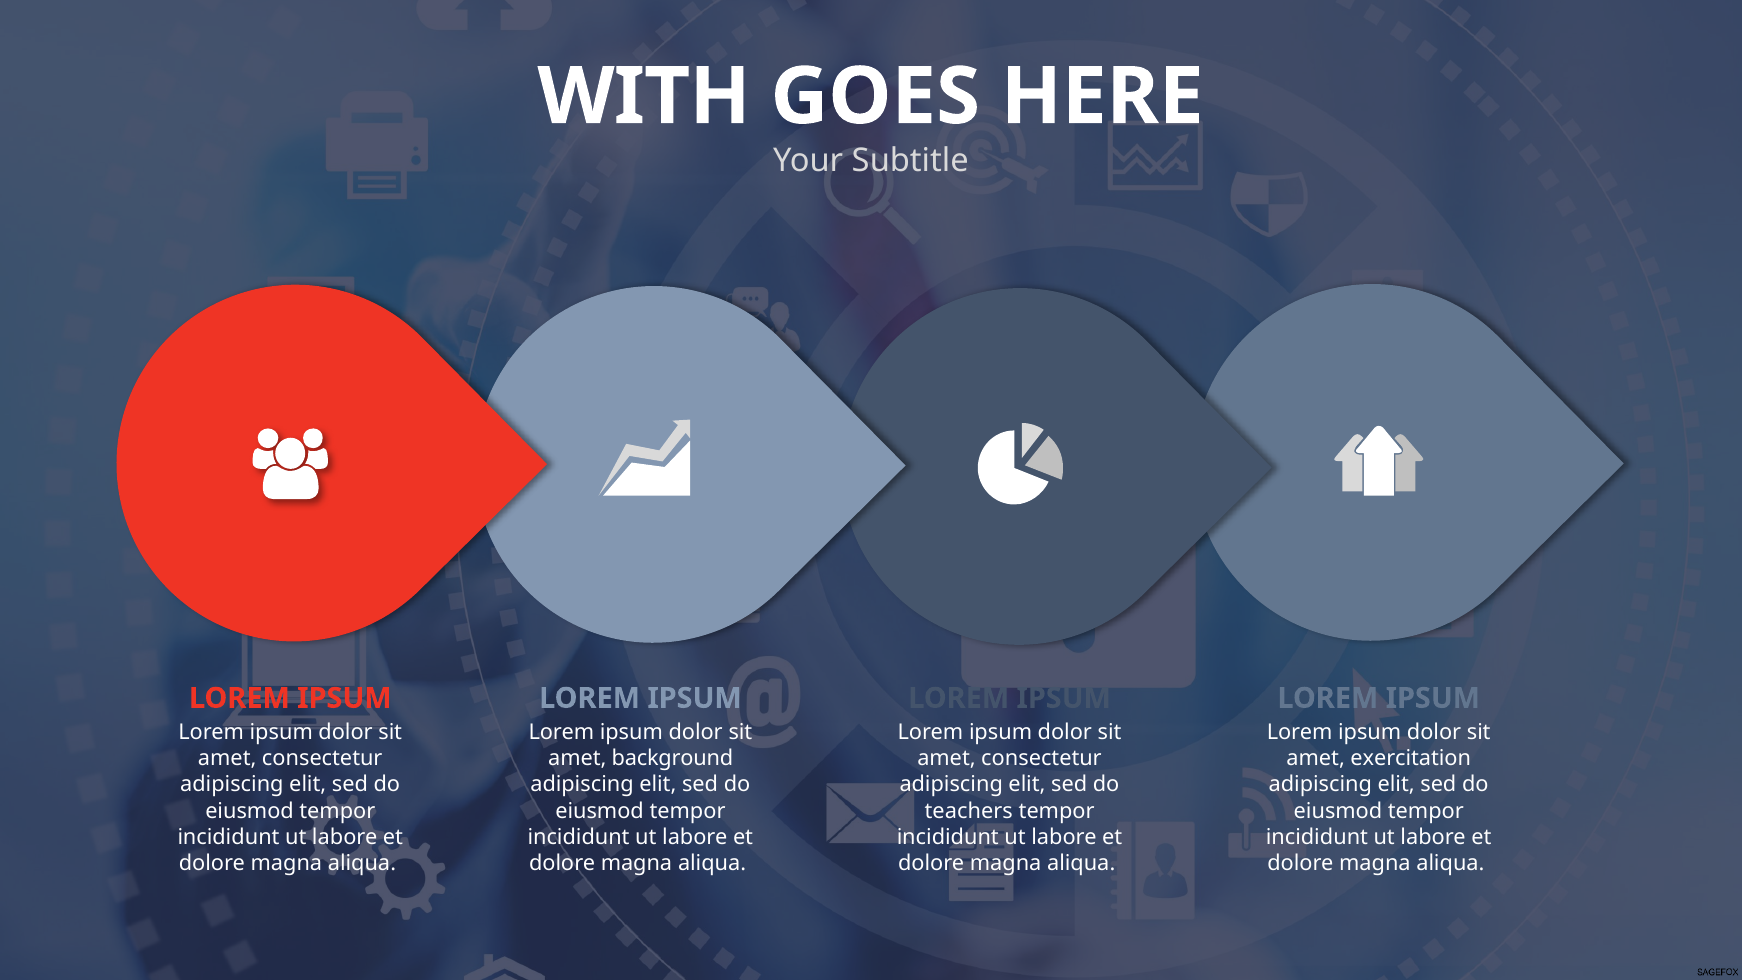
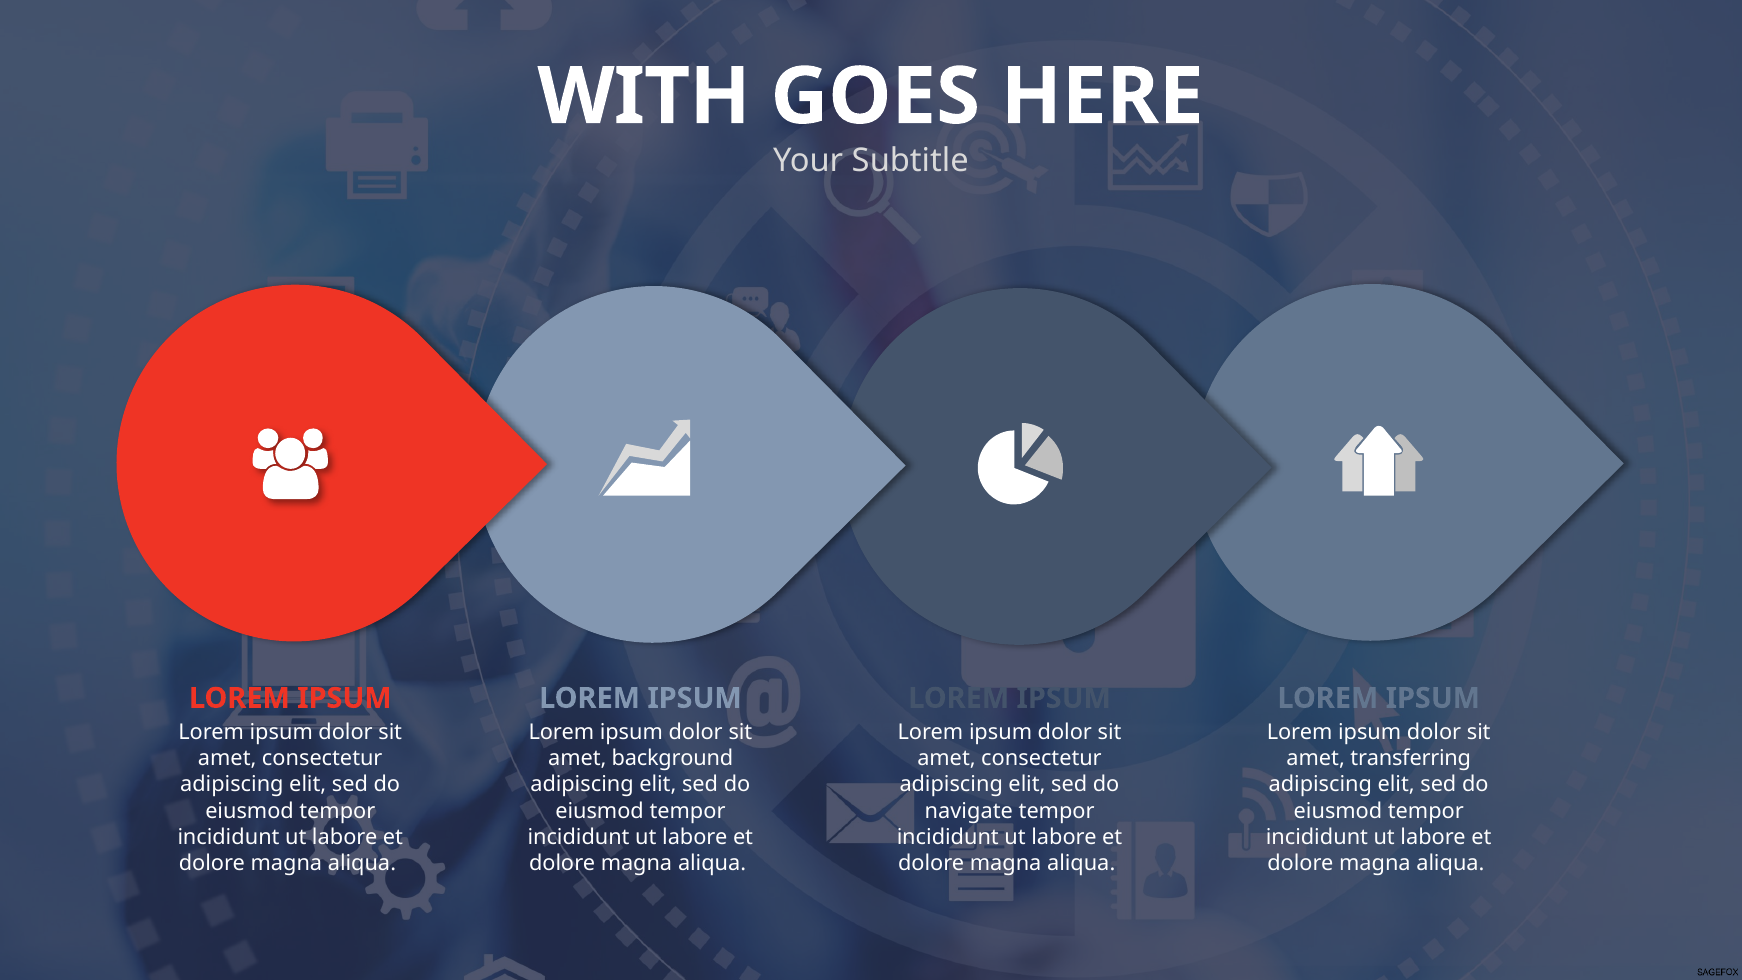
exercitation: exercitation -> transferring (1411, 759)
teachers: teachers -> navigate (969, 811)
